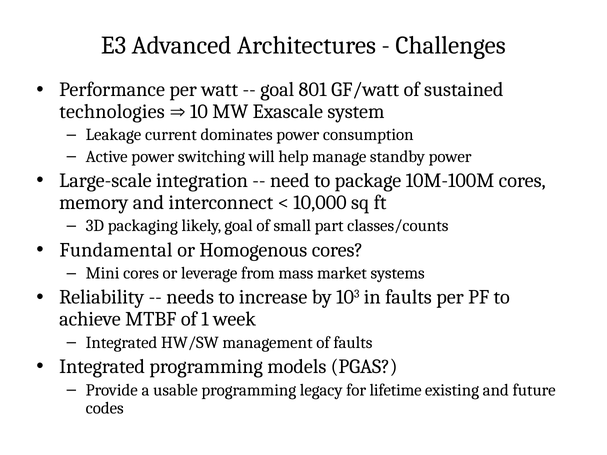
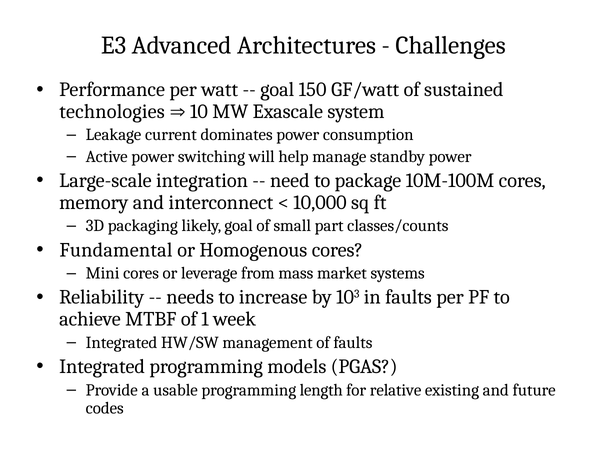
801: 801 -> 150 (313, 90)
legacy: legacy -> length (321, 390)
lifetime: lifetime -> relative (396, 390)
